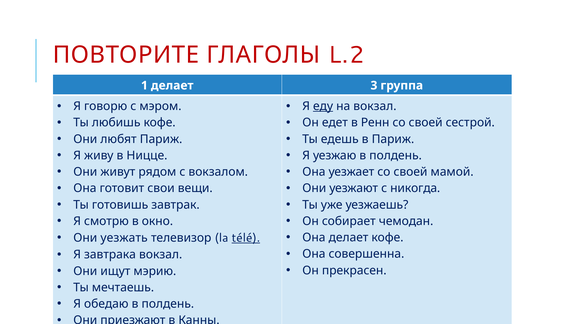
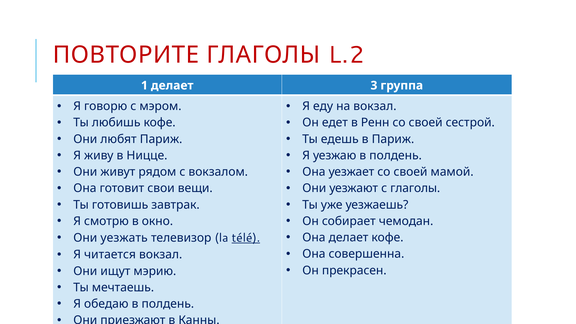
еду underline: present -> none (323, 106)
с никогда: никогда -> глаголы (415, 188)
завтрака: завтрака -> читается (110, 255)
